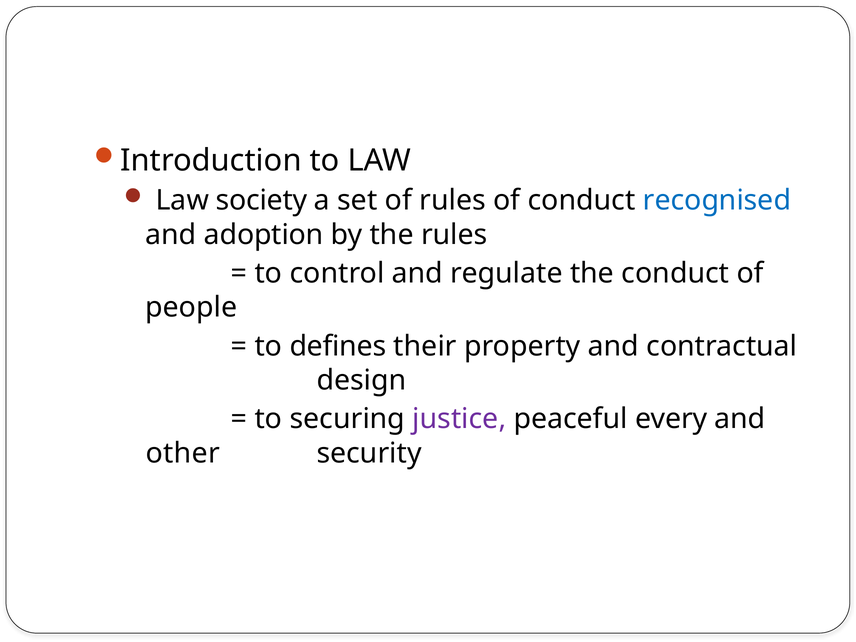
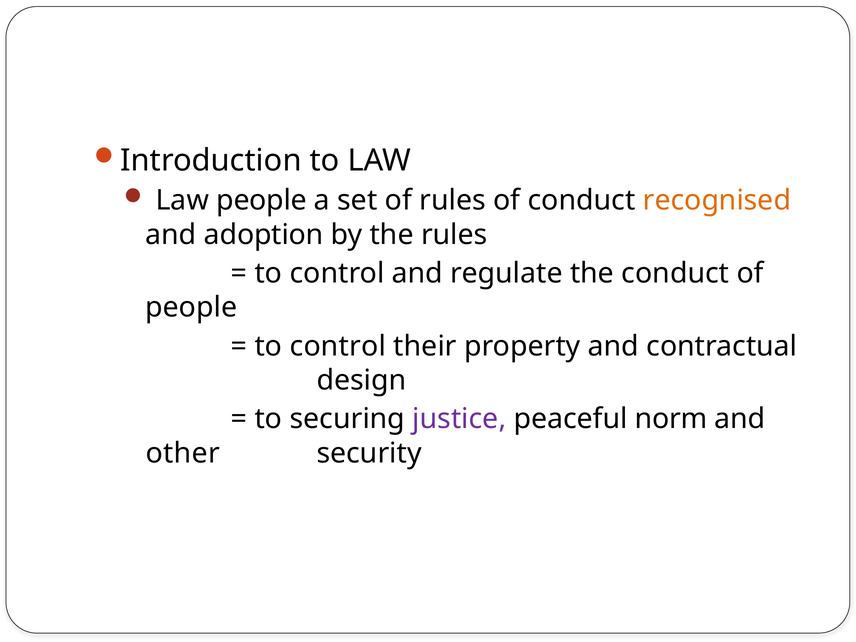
Law society: society -> people (262, 200)
recognised colour: blue -> orange (717, 200)
defines: defines -> control (338, 346)
every: every -> norm (671, 419)
